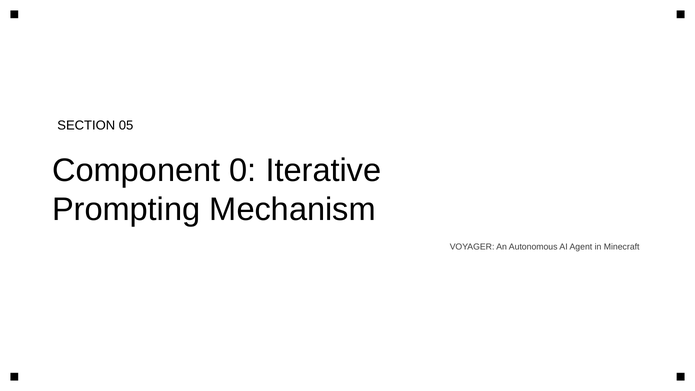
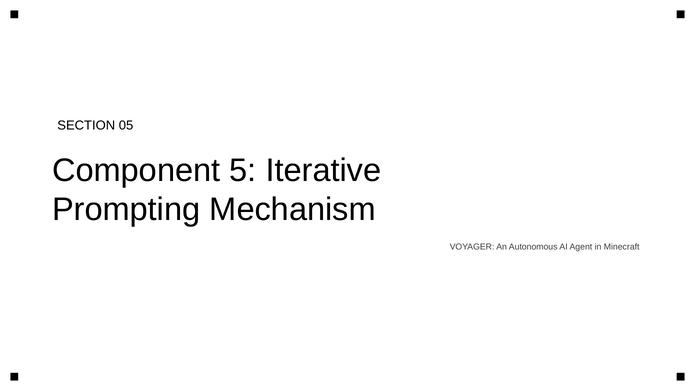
0: 0 -> 5 (243, 170)
